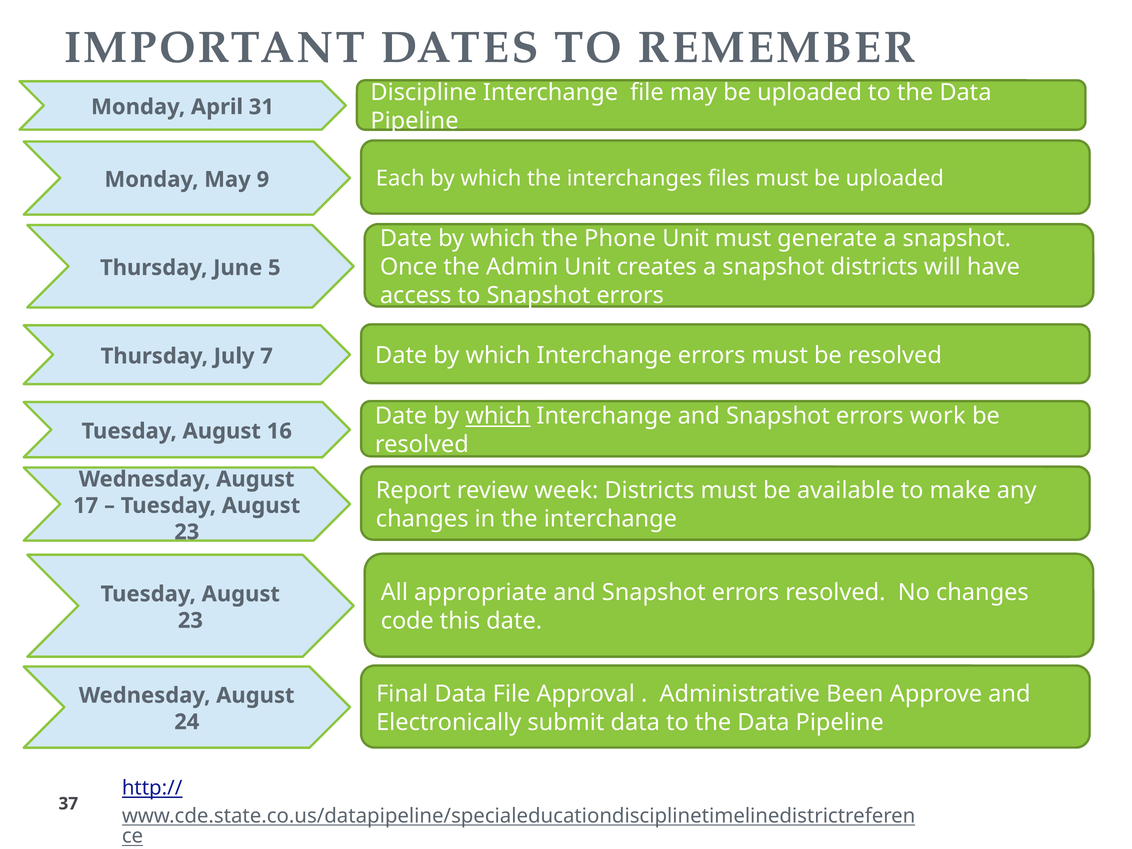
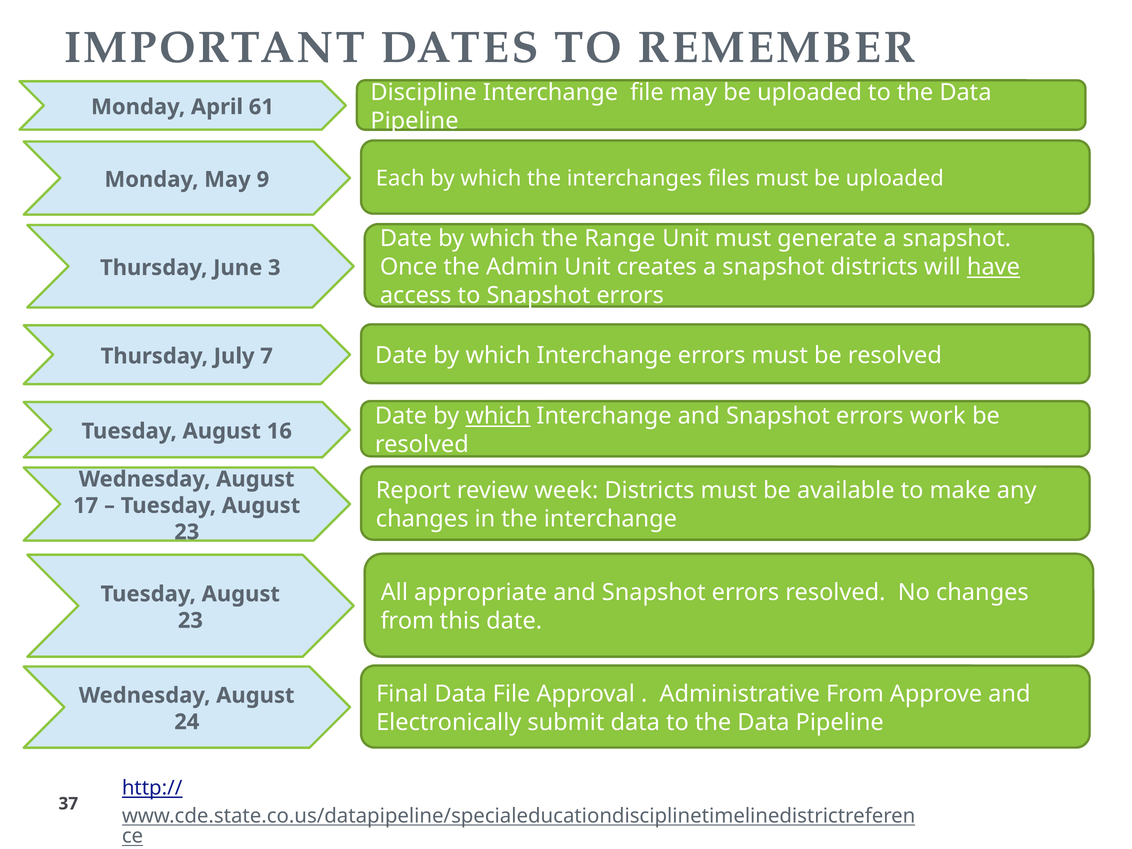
31: 31 -> 61 (261, 107)
Phone: Phone -> Range (620, 239)
have underline: none -> present (993, 267)
5: 5 -> 3 (274, 268)
code: code -> from (407, 621)
Administrative Been: Been -> From (855, 694)
